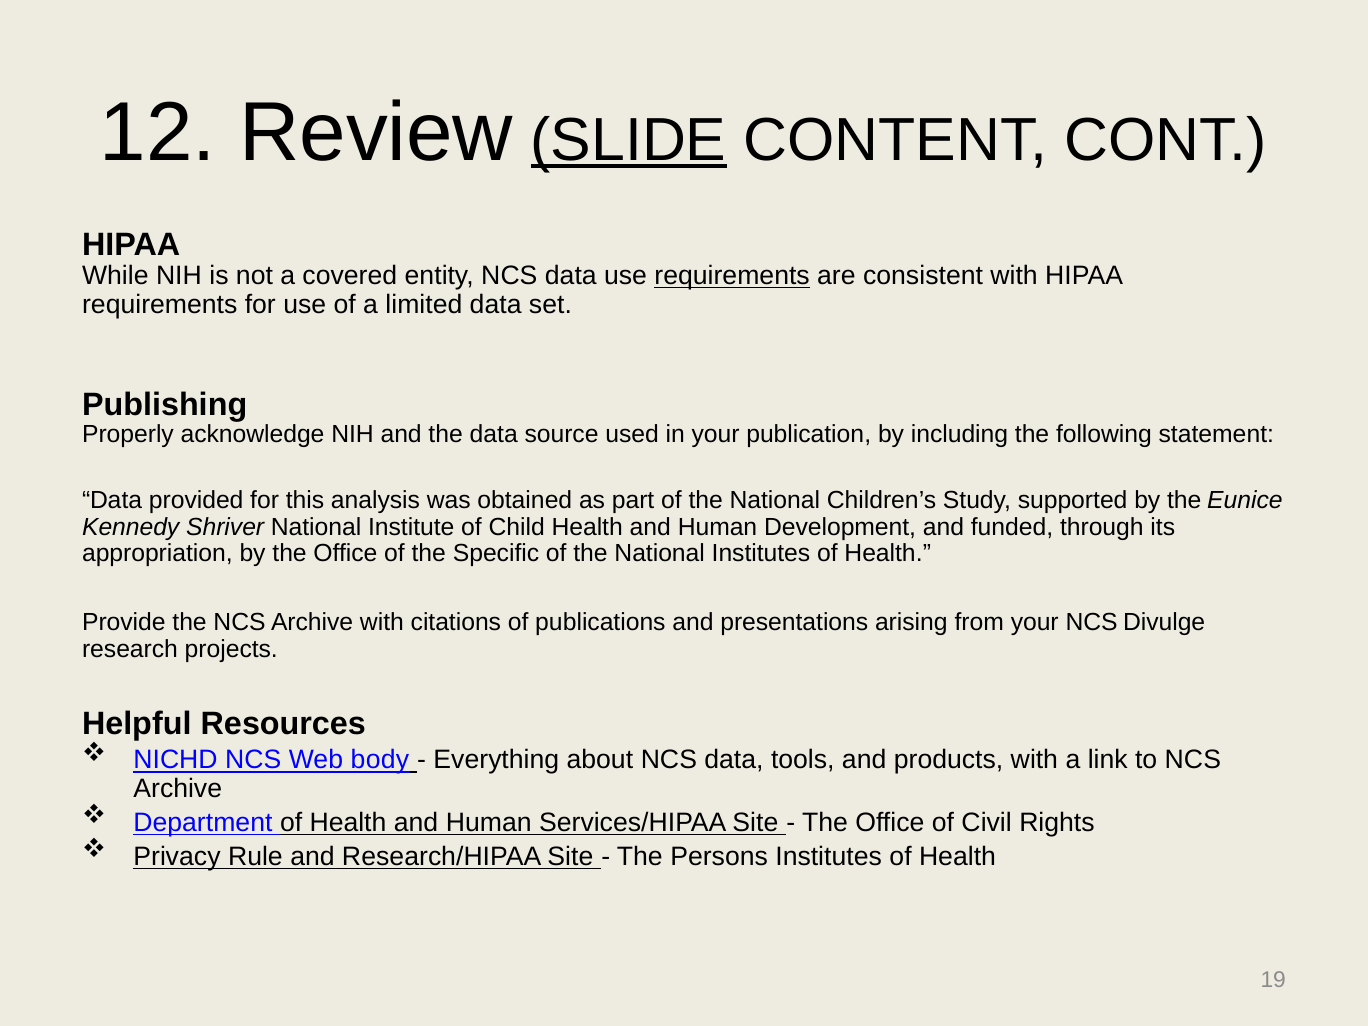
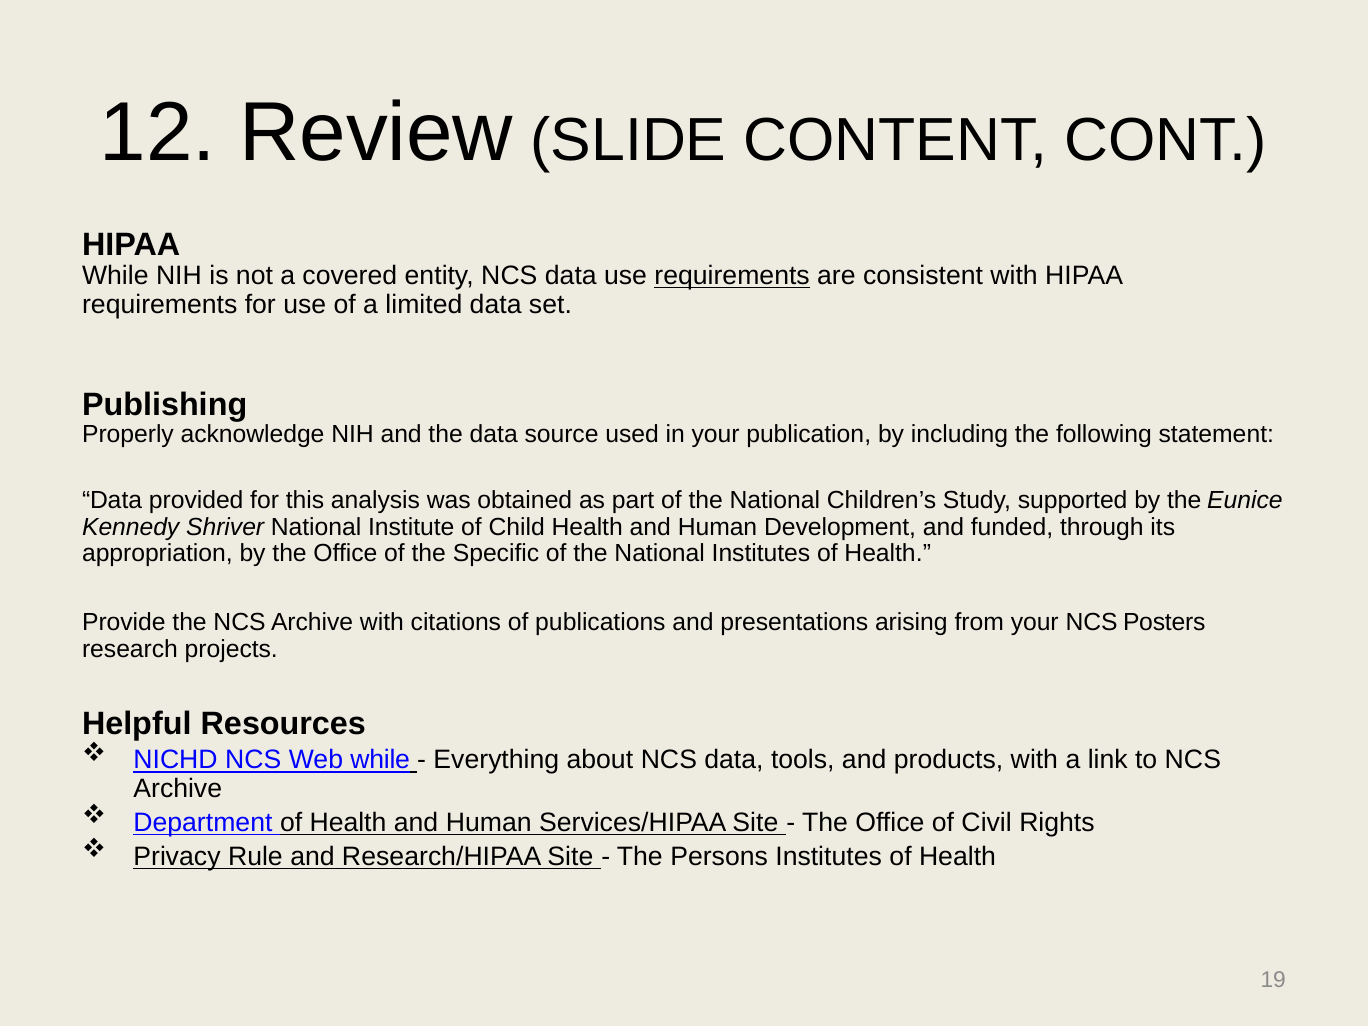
SLIDE underline: present -> none (629, 140)
Divulge: Divulge -> Posters (1164, 622)
Web body: body -> while (380, 760)
